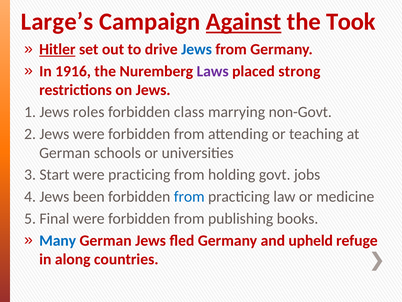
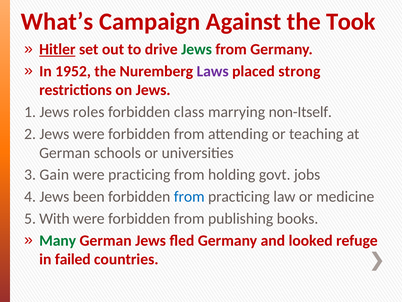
Large’s: Large’s -> What’s (57, 22)
Against underline: present -> none (244, 22)
Jews colour: blue -> green (197, 49)
1916: 1916 -> 1952 (73, 71)
non-Govt: non-Govt -> non-Itself (300, 112)
Start: Start -> Gain (54, 174)
Final: Final -> With (54, 218)
Many colour: blue -> green (58, 240)
upheld: upheld -> looked (311, 240)
along: along -> failed (73, 259)
